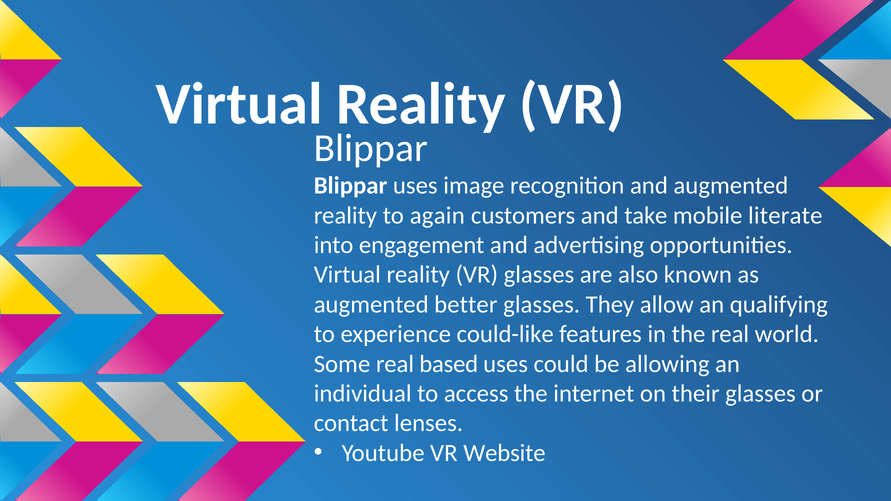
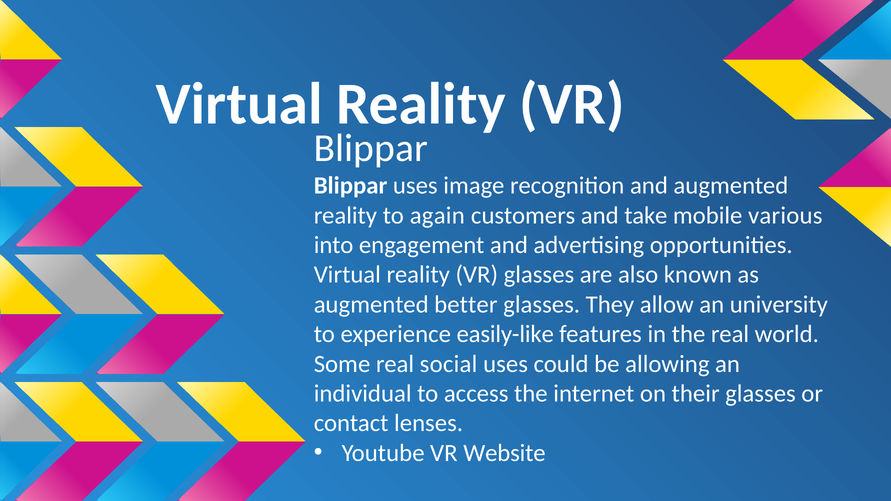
literate: literate -> various (785, 215)
qualifying: qualifying -> university (779, 305)
could-like: could-like -> easily-like (505, 334)
based: based -> social (449, 364)
